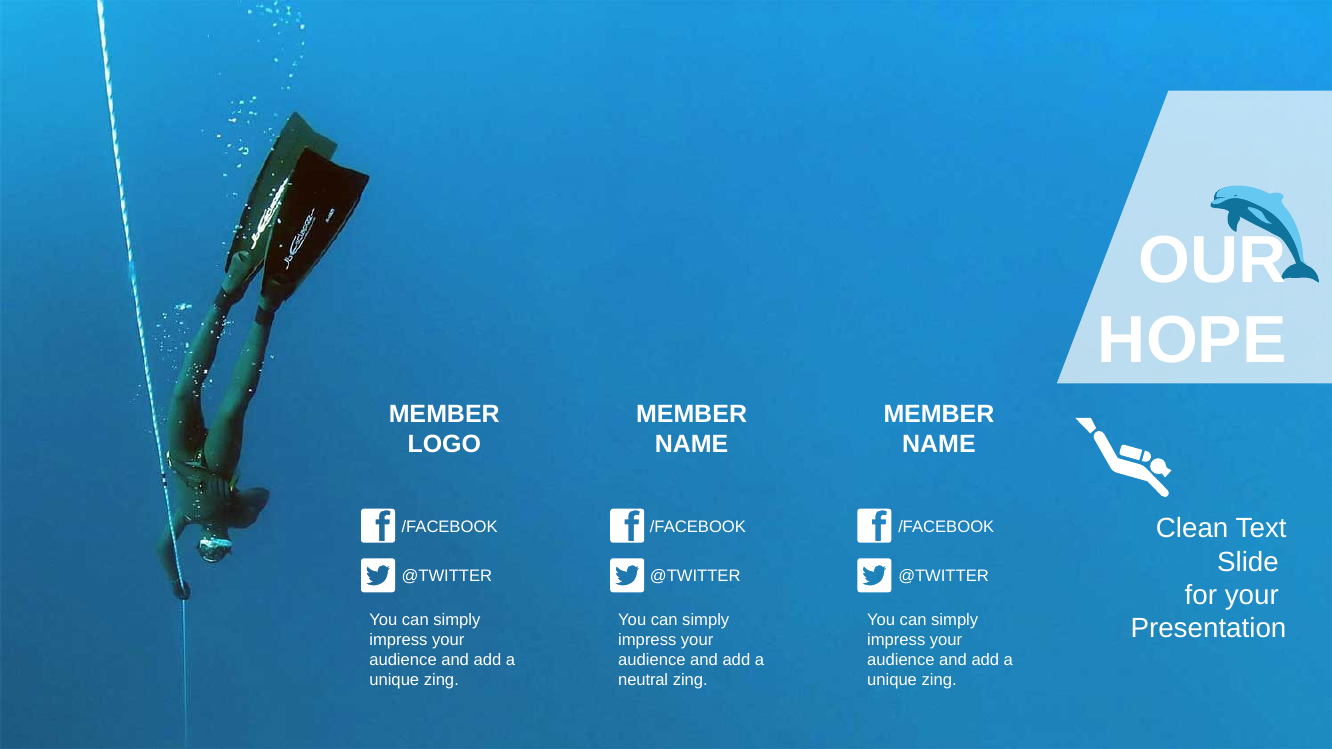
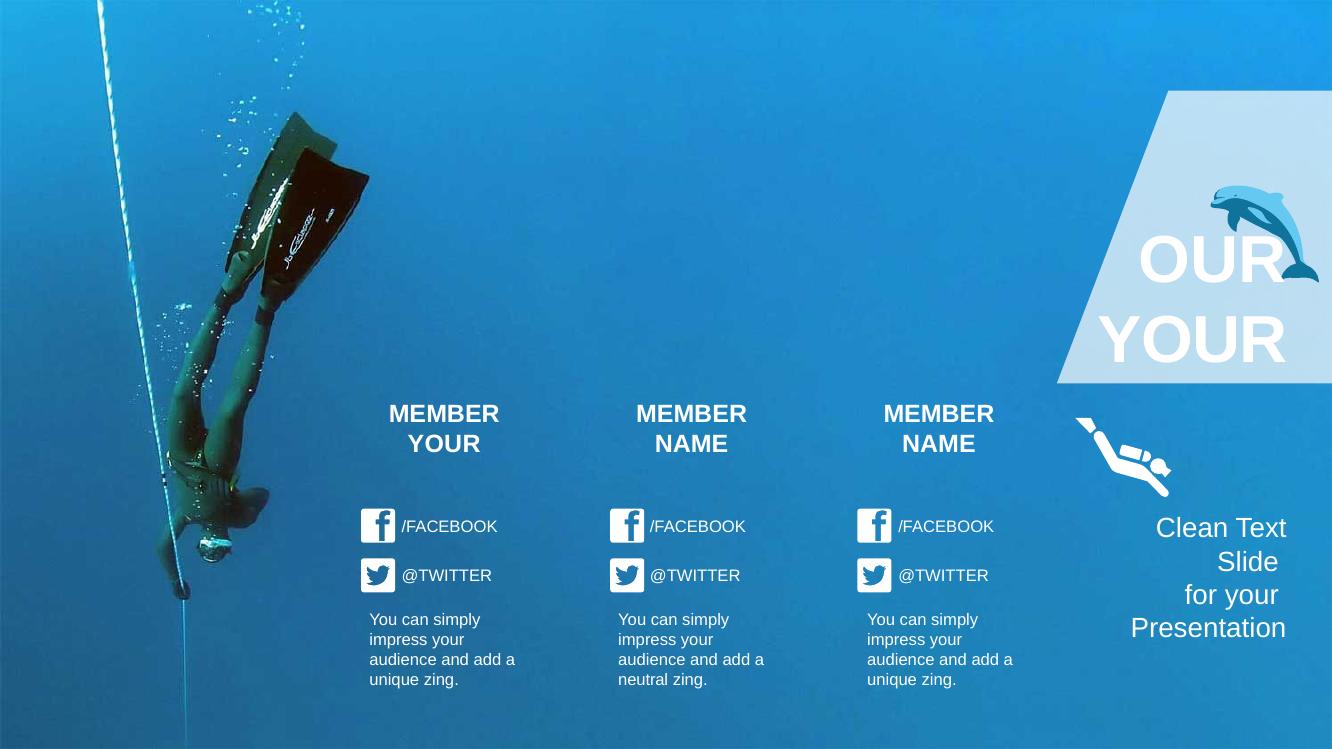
HOPE: HOPE -> YOUR (1193, 340)
LOGO: LOGO -> YOUR (444, 444)
